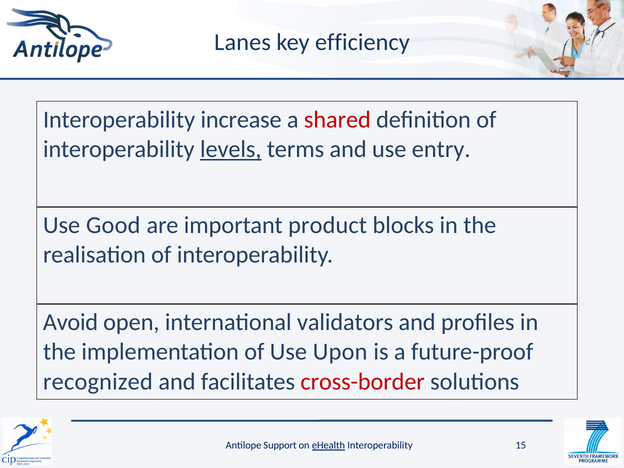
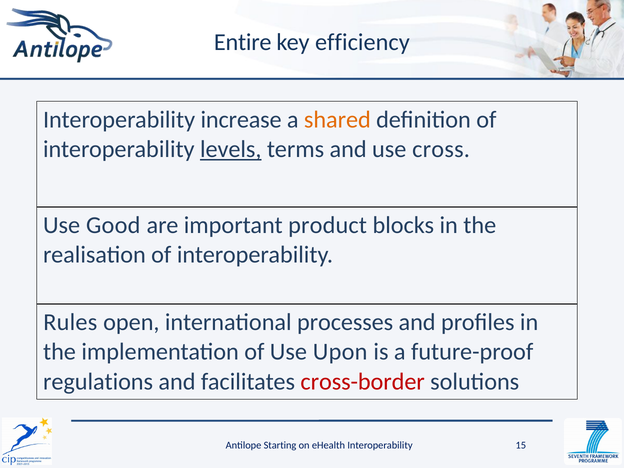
Lanes: Lanes -> Entire (243, 42)
shared colour: red -> orange (337, 120)
entry: entry -> cross (441, 149)
Avoid: Avoid -> Rules (70, 322)
validators: validators -> processes (345, 322)
recognized: recognized -> regulations (98, 382)
Support: Support -> Starting (280, 446)
eHealth underline: present -> none (328, 446)
